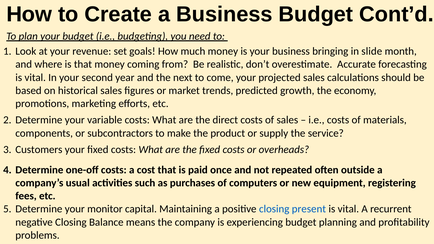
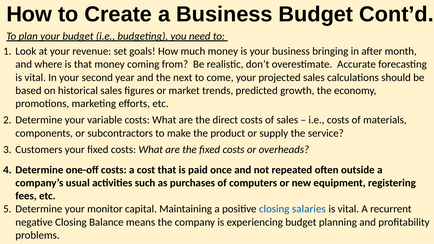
slide: slide -> after (372, 51)
present: present -> salaries (309, 209)
